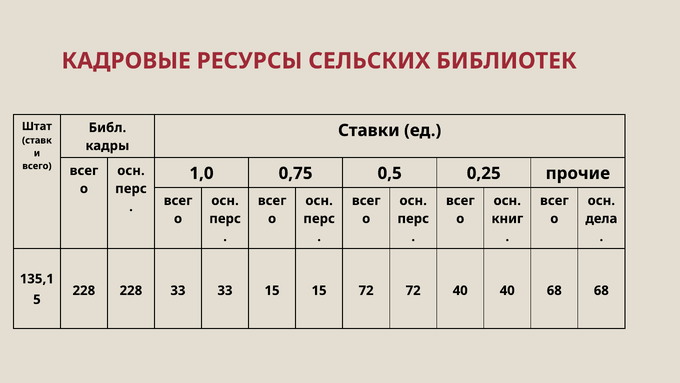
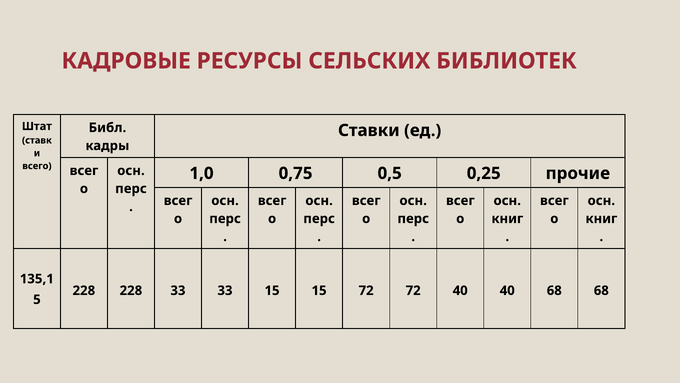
дела: дела -> книг (601, 218)
